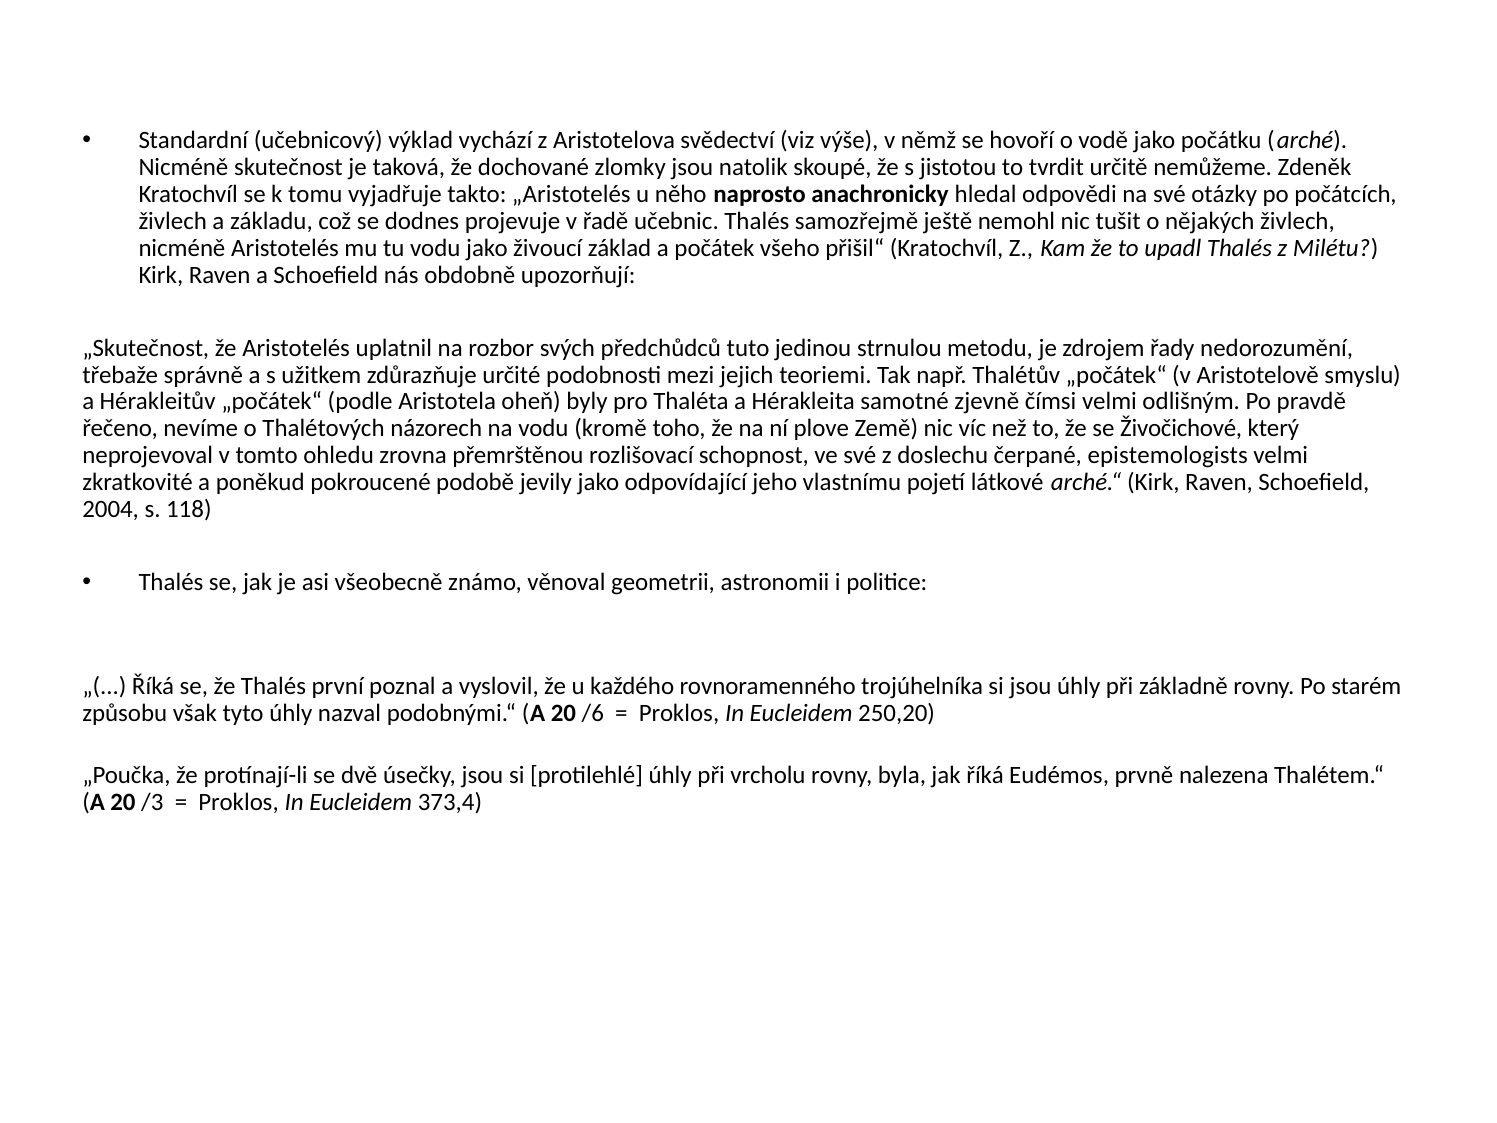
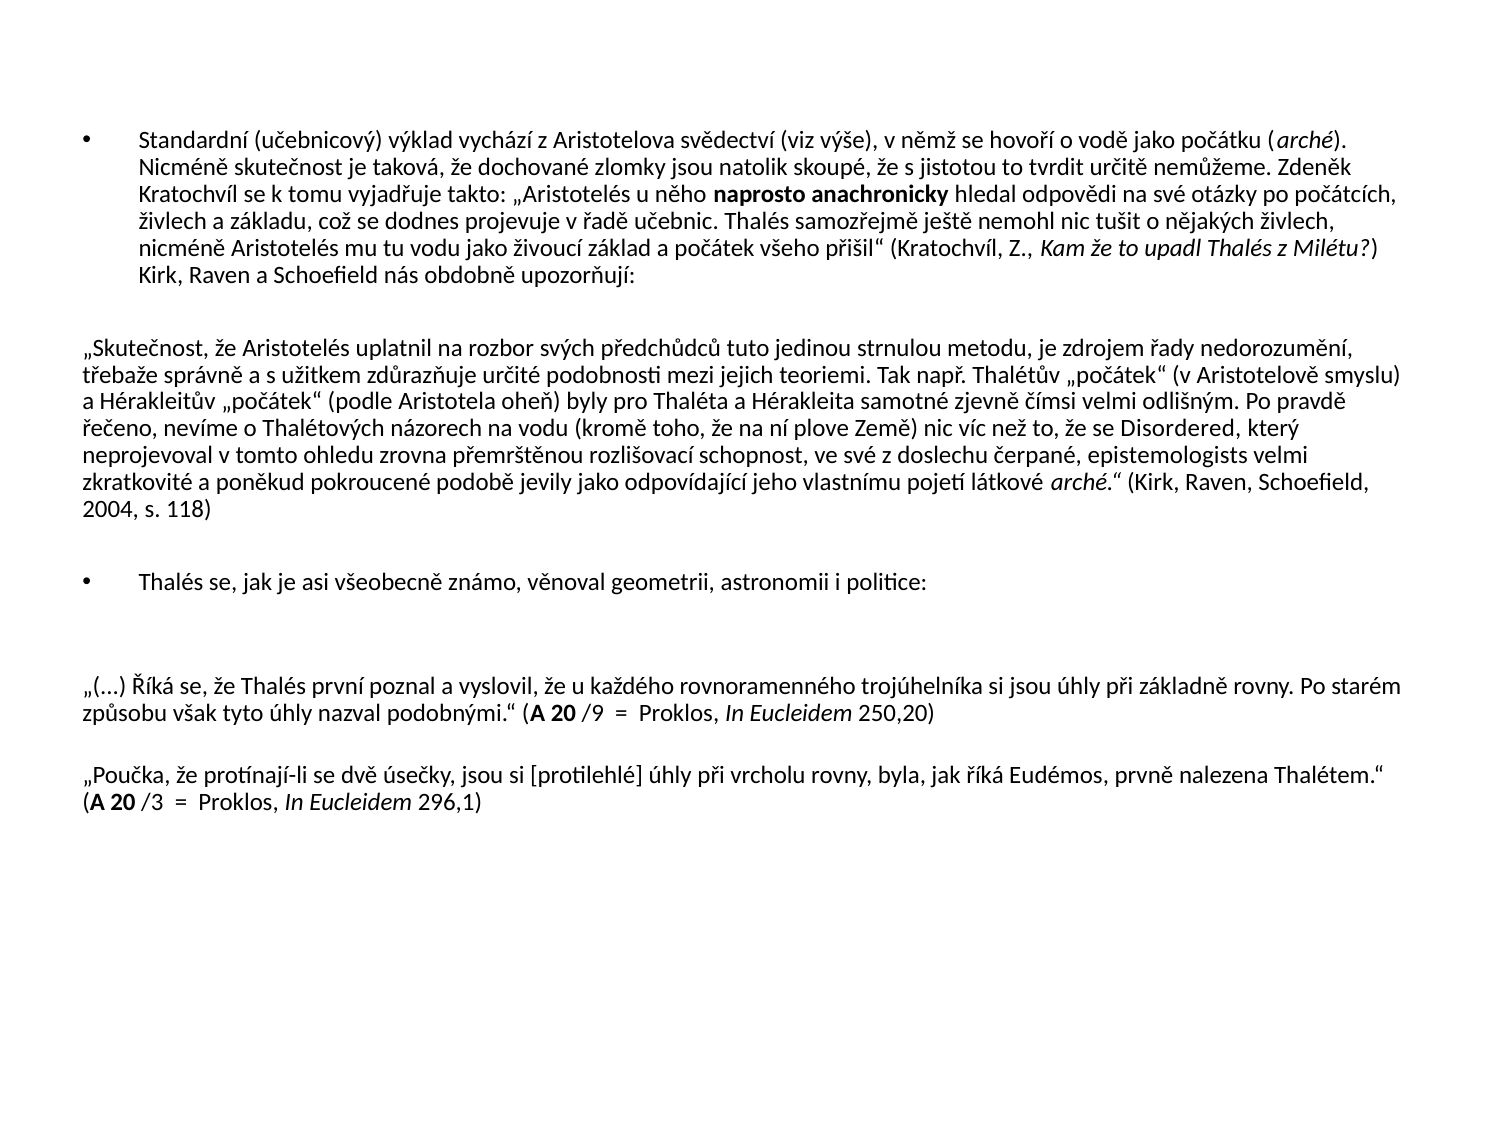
Živočichové: Živočichové -> Disordered (1181, 429)
/6: /6 -> /9 (593, 713)
373,4: 373,4 -> 296,1 (450, 802)
